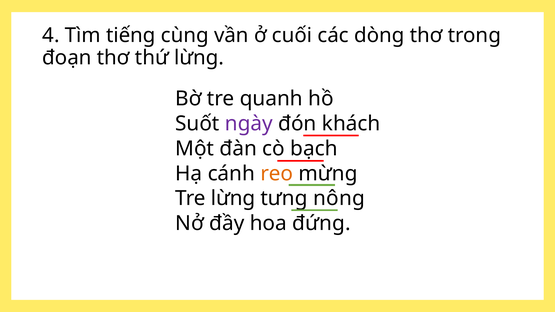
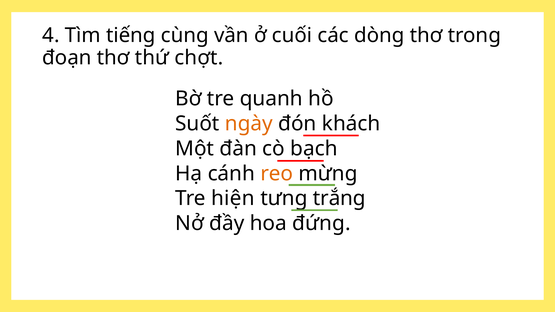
thứ lừng: lừng -> chợt (199, 58)
ngày colour: purple -> orange (249, 124)
Tre lừng: lừng -> hiện (233, 199)
nông: nông -> trắng (339, 199)
